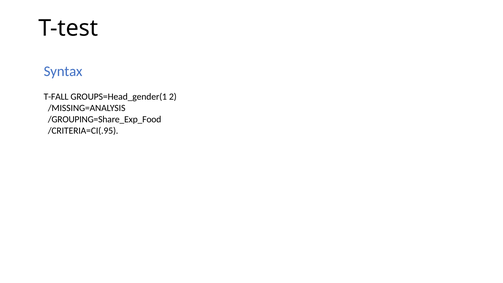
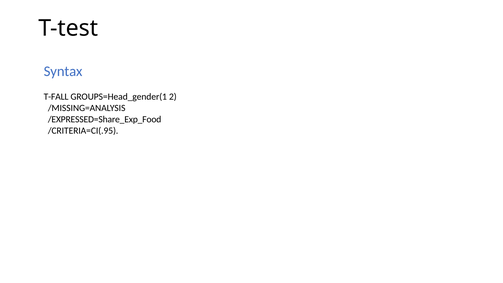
/GROUPING=Share_Exp_Food: /GROUPING=Share_Exp_Food -> /EXPRESSED=Share_Exp_Food (105, 119)
